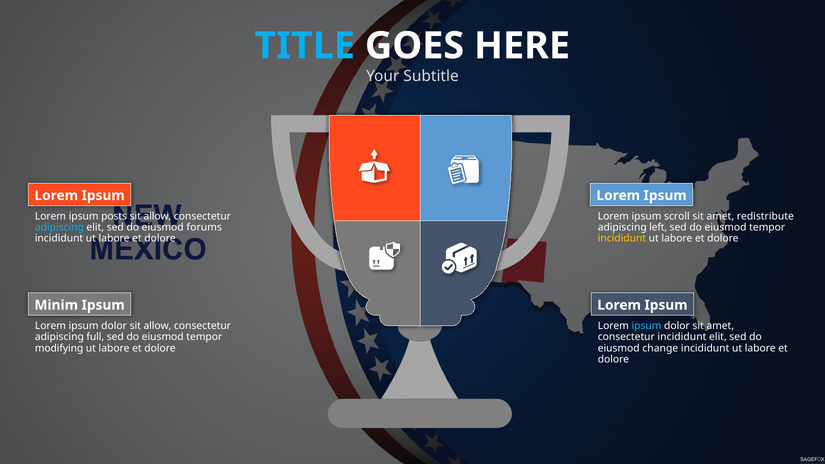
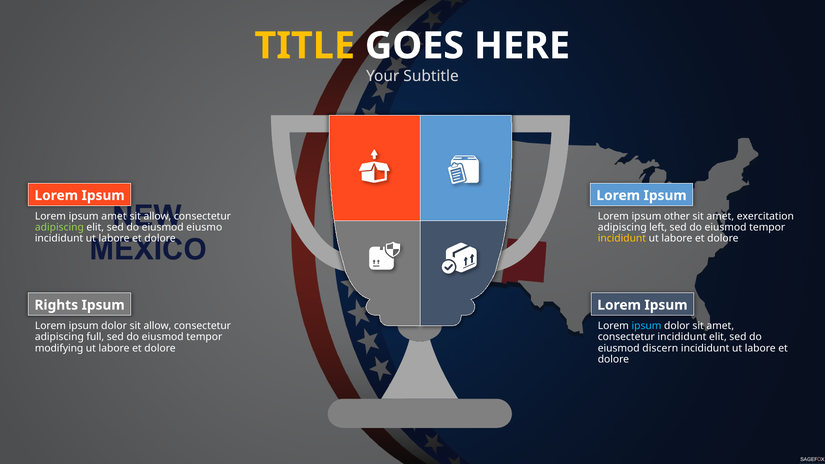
TITLE colour: light blue -> yellow (305, 46)
ipsum posts: posts -> amet (114, 216)
scroll: scroll -> other (677, 216)
redistribute: redistribute -> exercitation (765, 216)
adipiscing colour: light blue -> light green (59, 227)
forums: forums -> eiusmo (204, 227)
Minim: Minim -> Rights (56, 305)
change: change -> discern (660, 348)
